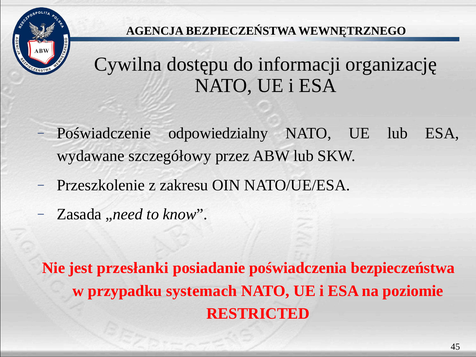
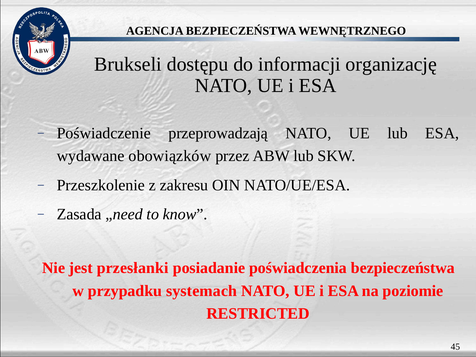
Cywilna: Cywilna -> Brukseli (128, 64)
odpowiedzialny: odpowiedzialny -> przeprowadzają (218, 133)
szczegółowy: szczegółowy -> obowiązków (170, 156)
